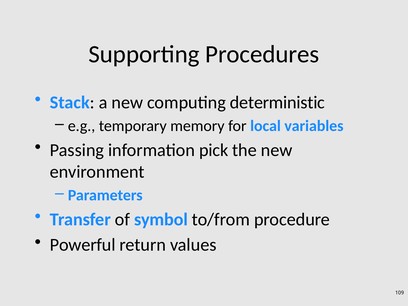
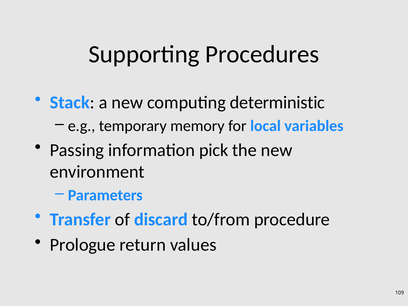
symbol: symbol -> discard (161, 220)
Powerful: Powerful -> Prologue (83, 245)
